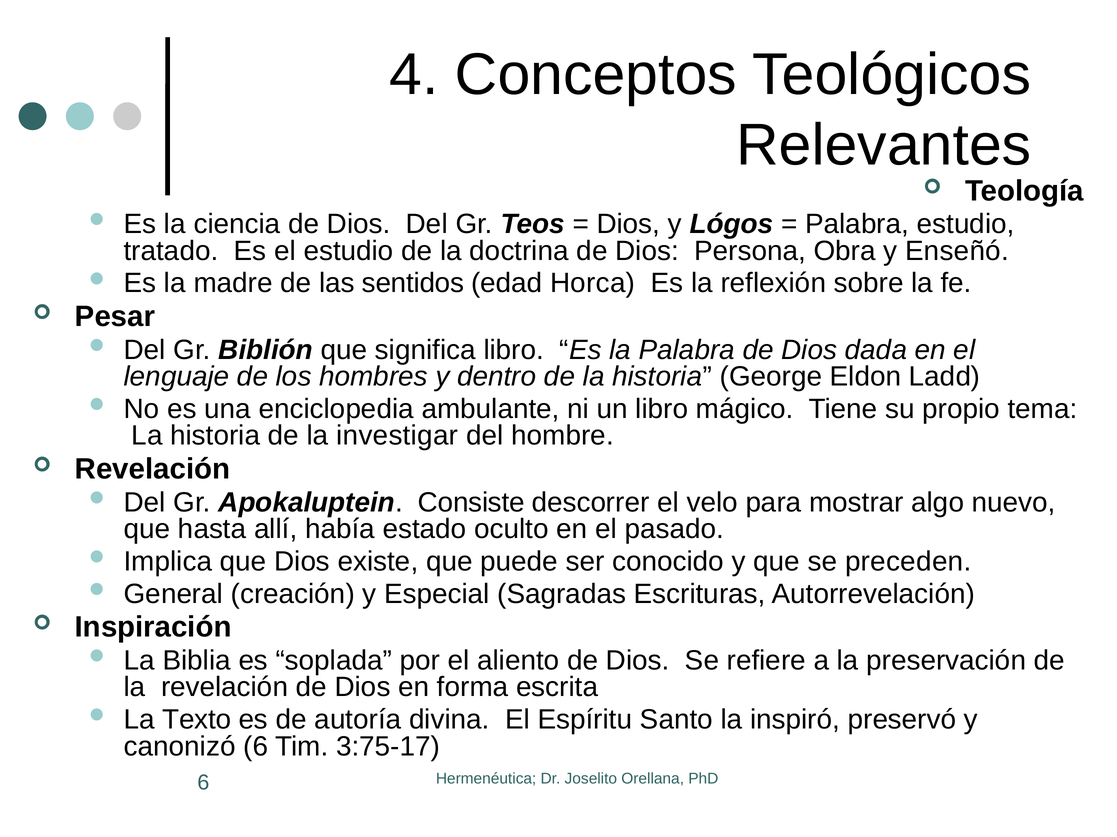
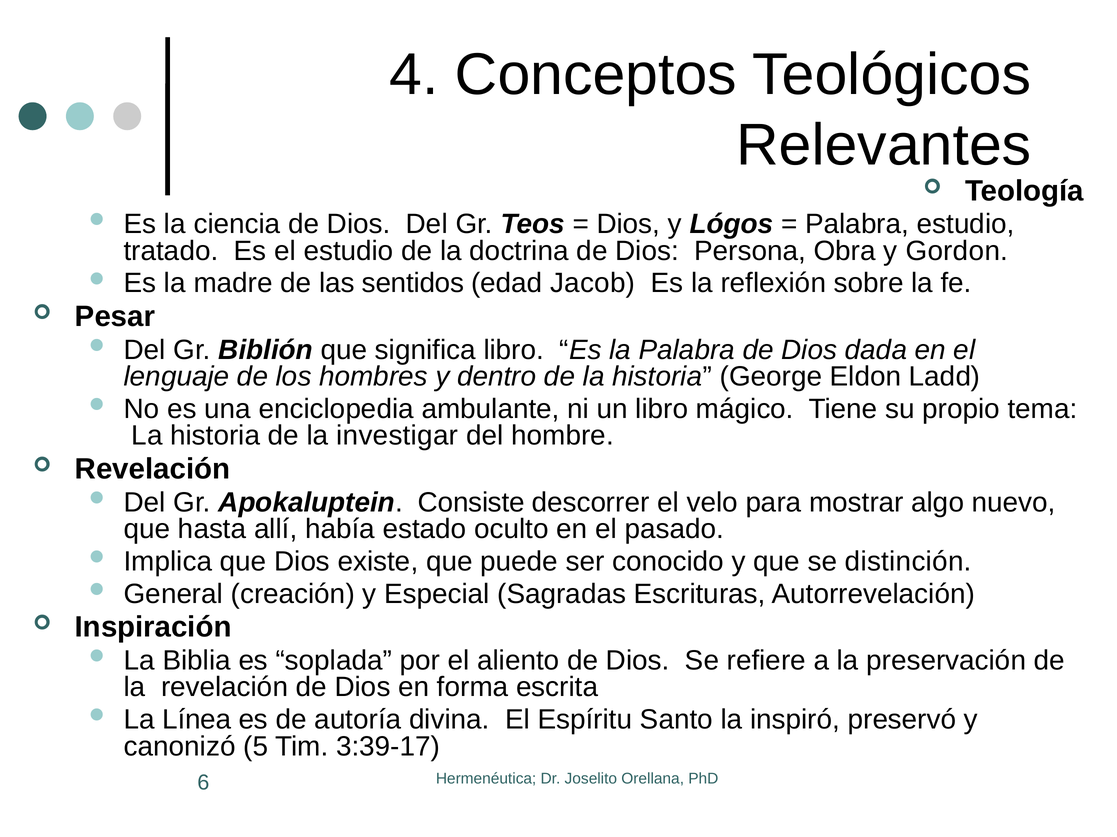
Enseñó: Enseñó -> Gordon (957, 251)
Horca: Horca -> Jacob (593, 284)
preceden: preceden -> distinción (908, 562)
Texto: Texto -> Línea (197, 720)
canonizó 6: 6 -> 5 (256, 747)
3:75-17: 3:75-17 -> 3:39-17 (388, 747)
